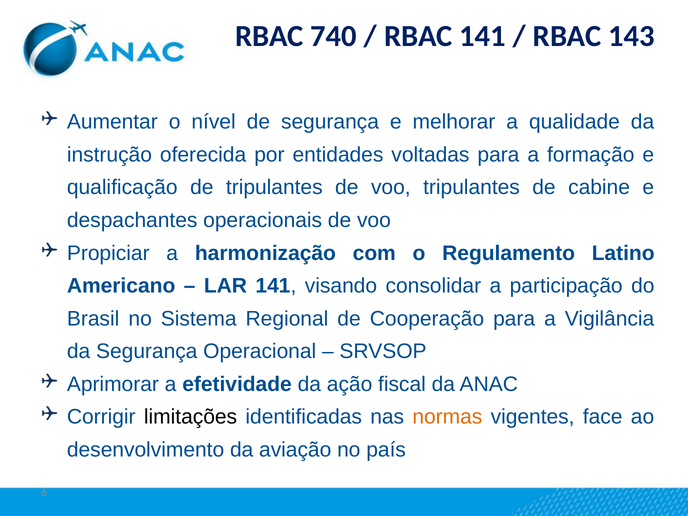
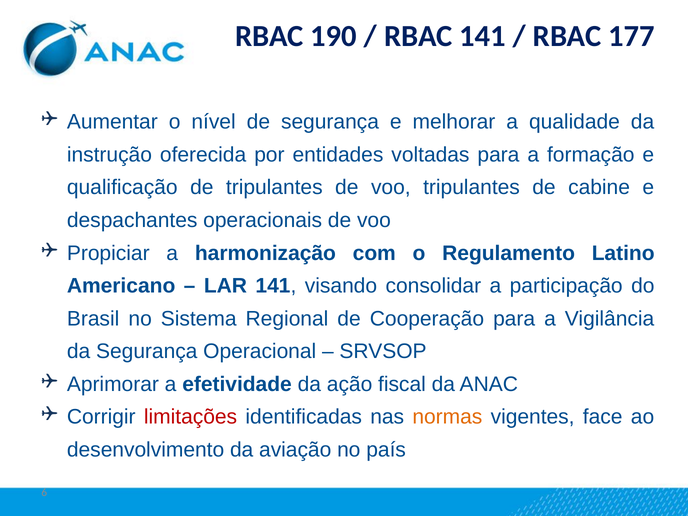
740: 740 -> 190 (334, 36)
143: 143 -> 177 (632, 36)
limitações colour: black -> red (191, 417)
